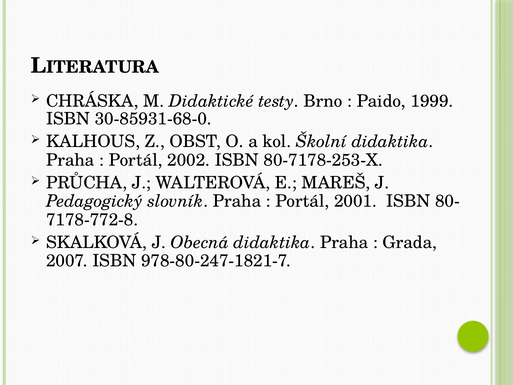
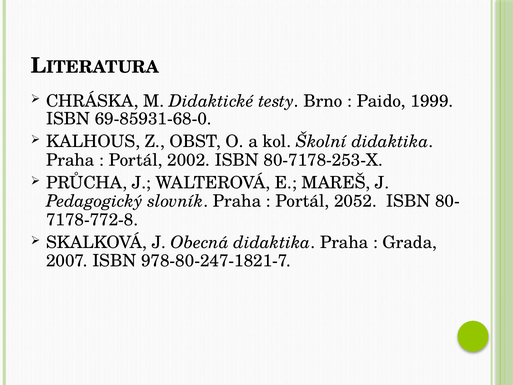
30-85931-68-0: 30-85931-68-0 -> 69-85931-68-0 (153, 119)
2001: 2001 -> 2052 (355, 201)
